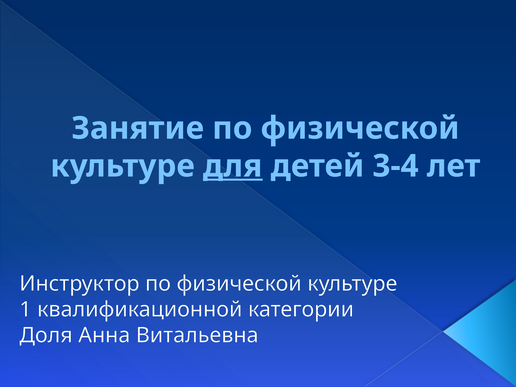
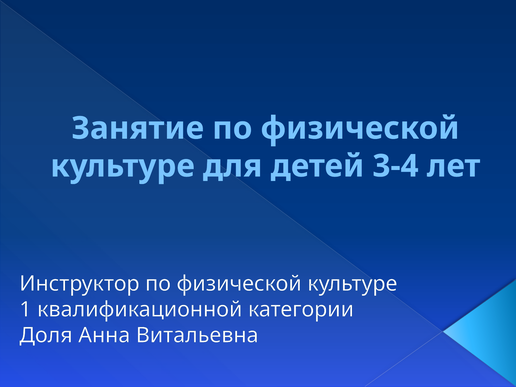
для underline: present -> none (233, 166)
